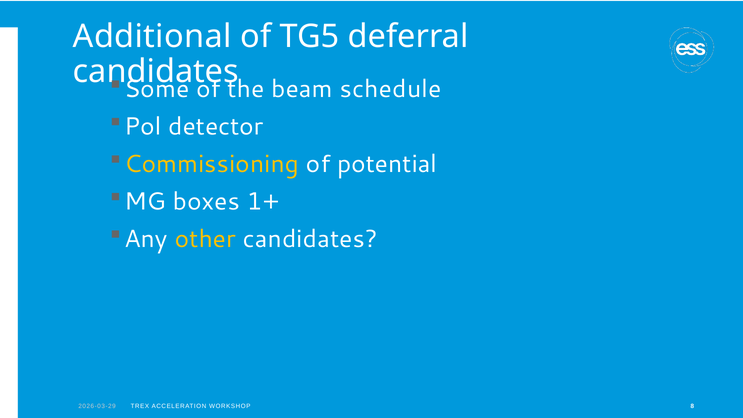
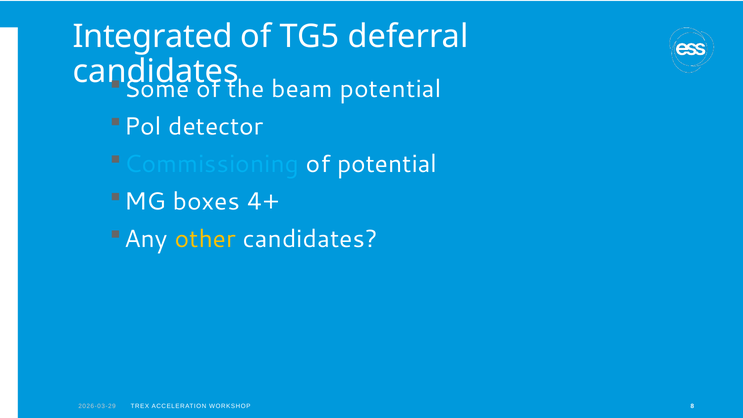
Additional: Additional -> Integrated (153, 36)
beam schedule: schedule -> potential (391, 89)
Commissioning colour: yellow -> light blue (212, 164)
1+: 1+ -> 4+ (263, 201)
